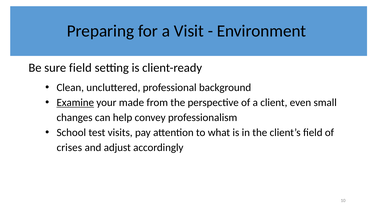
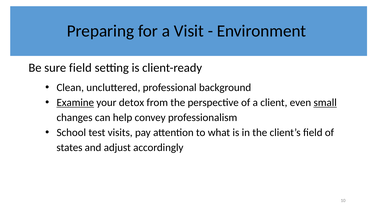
made: made -> detox (132, 103)
small underline: none -> present (325, 103)
crises: crises -> states (69, 148)
